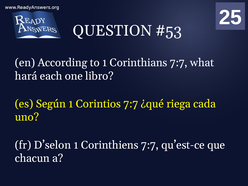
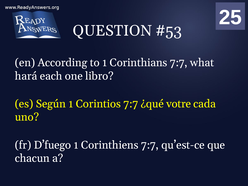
riega: riega -> votre (179, 104)
D’selon: D’selon -> D’fuego (52, 145)
